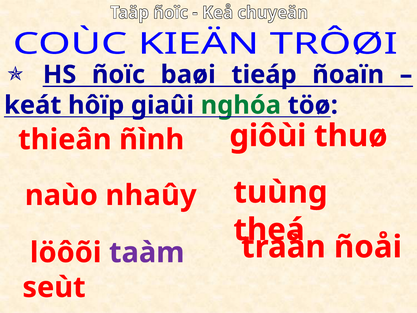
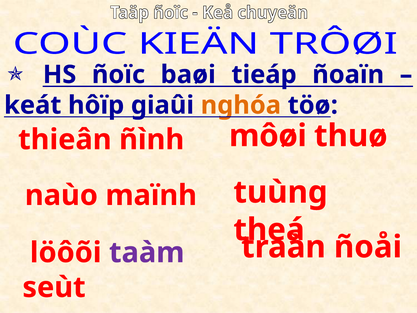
nghóa colour: green -> orange (241, 105)
giôùi: giôùi -> môøi (268, 136)
nhaûy: nhaûy -> maïnh (151, 195)
